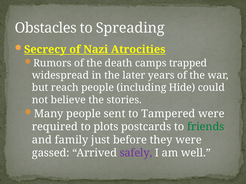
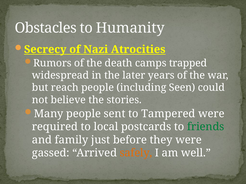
Spreading: Spreading -> Humanity (130, 28)
Hide: Hide -> Seen (182, 88)
plots: plots -> local (106, 127)
safely colour: purple -> orange (136, 153)
